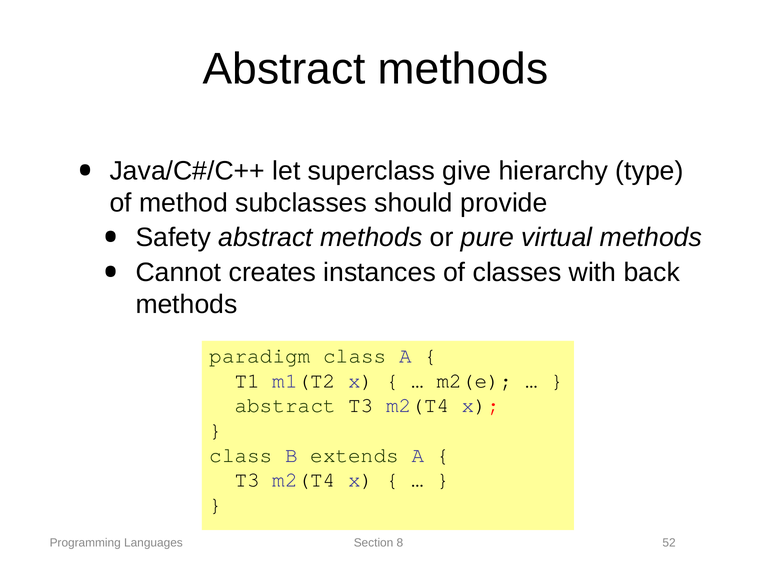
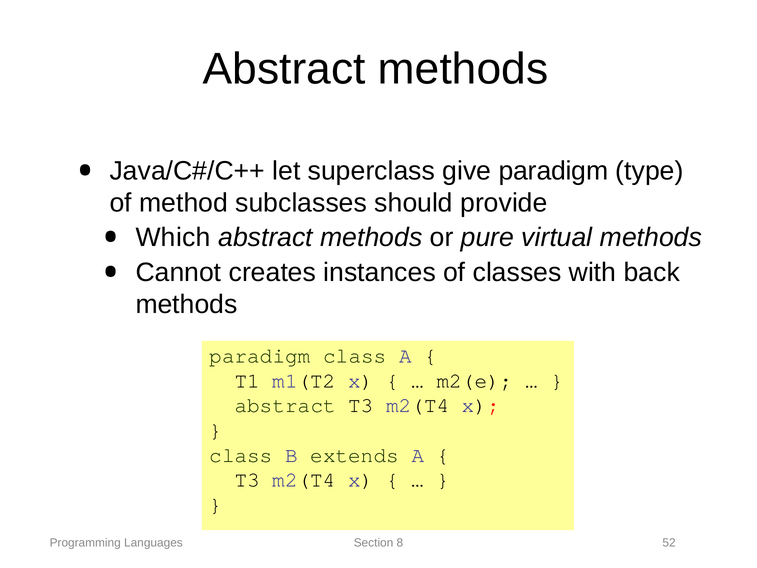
give hierarchy: hierarchy -> paradigm (553, 171)
Safety: Safety -> Which (173, 238)
